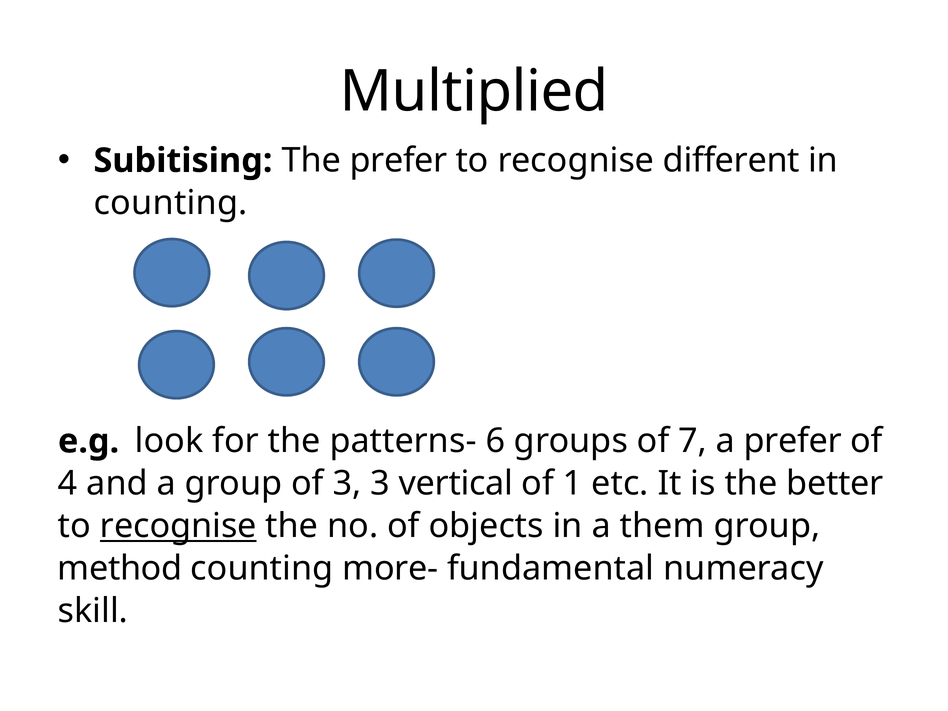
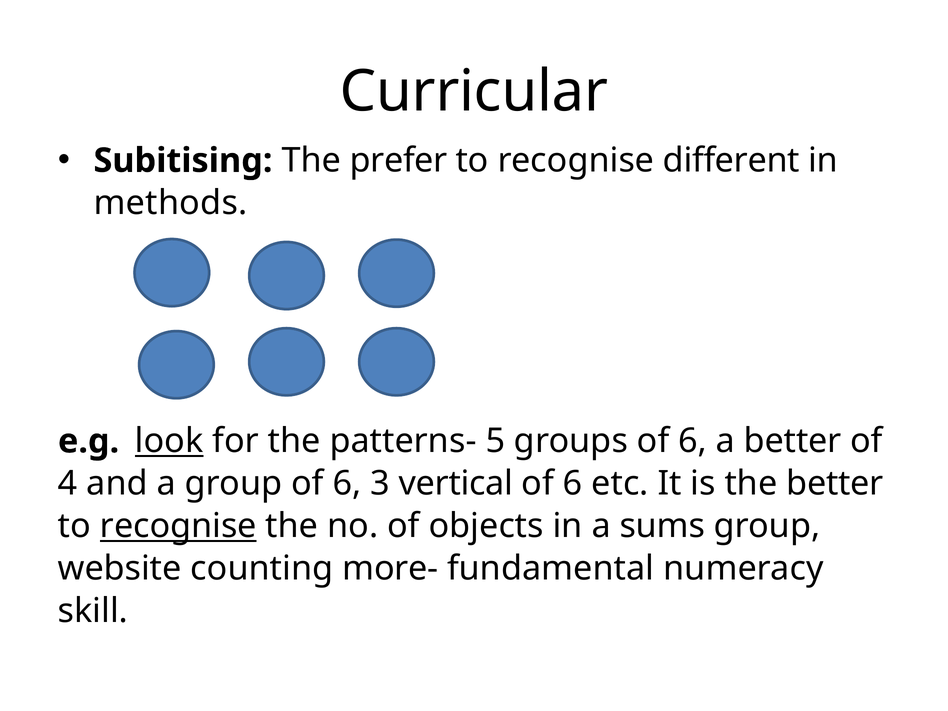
Multiplied: Multiplied -> Curricular (474, 92)
counting: counting -> methods (171, 203)
look underline: none -> present (169, 441)
6: 6 -> 5 (495, 441)
groups of 7: 7 -> 6 (693, 441)
a prefer: prefer -> better (793, 441)
group of 3: 3 -> 6 (347, 484)
1: 1 -> 6 (573, 484)
them: them -> sums (662, 526)
method: method -> website (120, 569)
